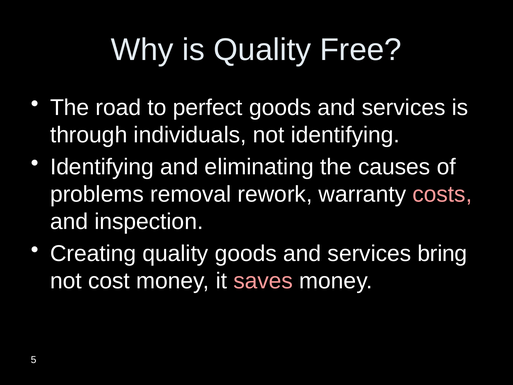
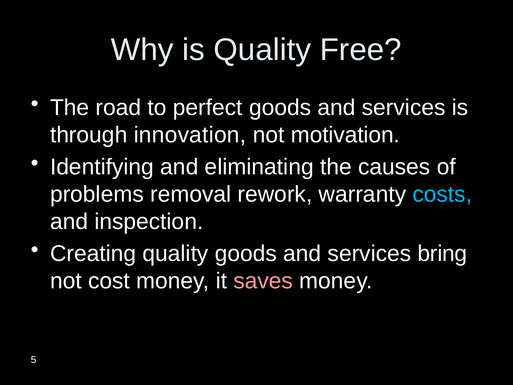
individuals: individuals -> innovation (190, 135)
not identifying: identifying -> motivation (345, 135)
costs colour: pink -> light blue (442, 194)
